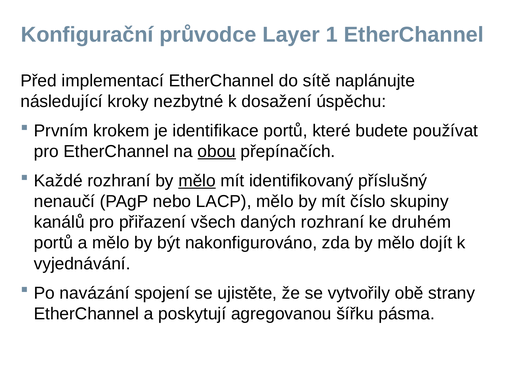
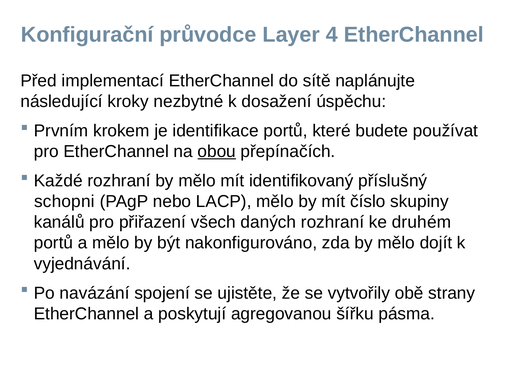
1: 1 -> 4 (332, 35)
mělo underline: present -> none (197, 181)
nenaučí: nenaučí -> schopni (64, 201)
